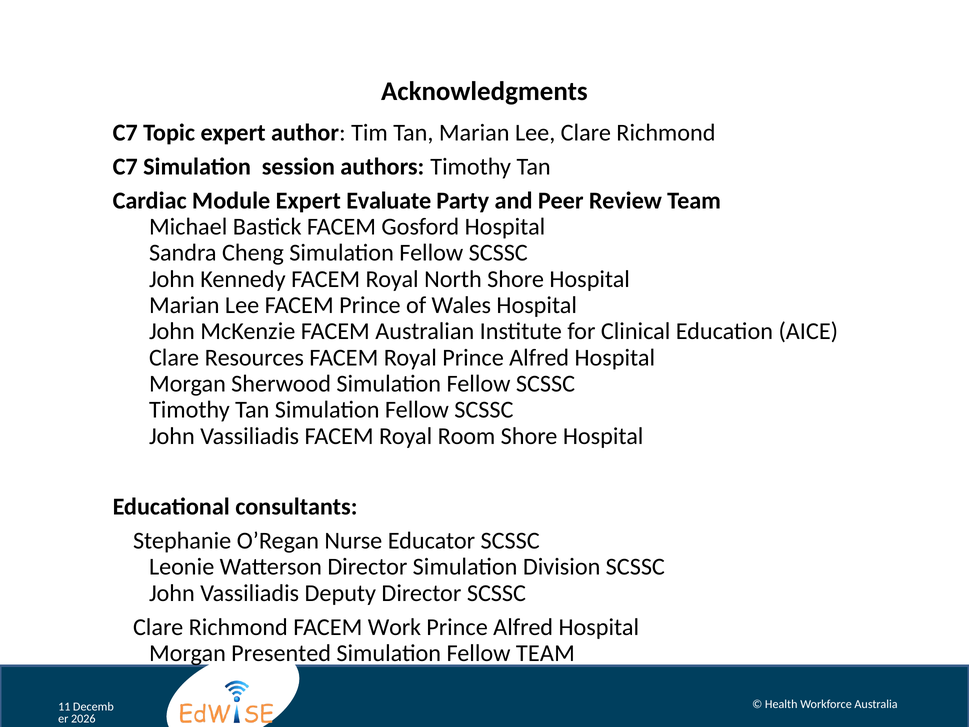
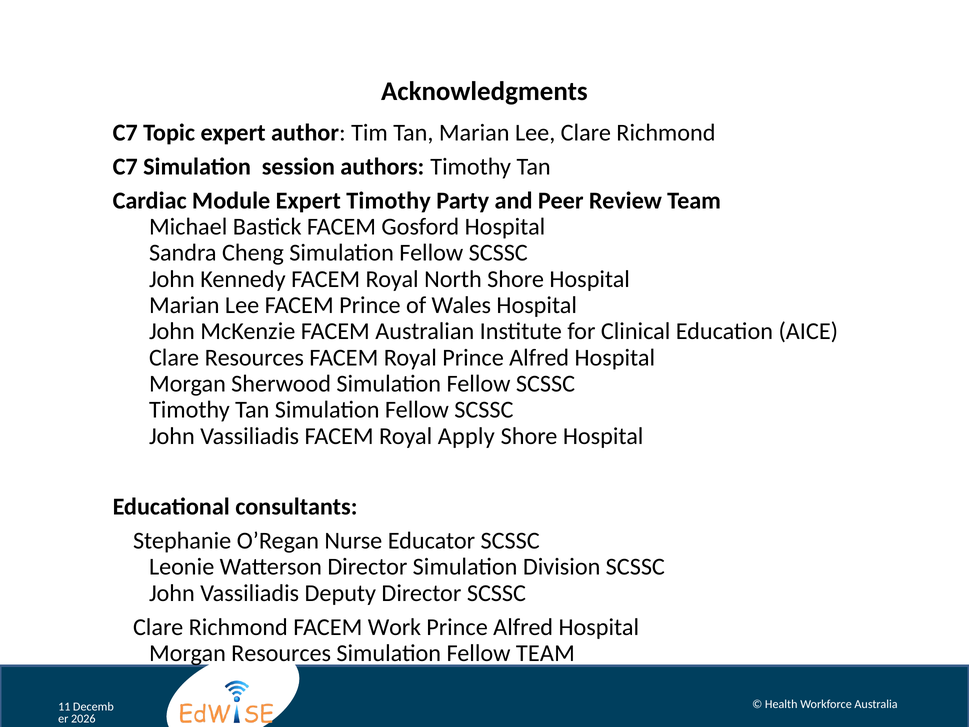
Expert Evaluate: Evaluate -> Timothy (389, 200)
Room: Room -> Apply (466, 436)
Morgan Presented: Presented -> Resources (281, 653)
